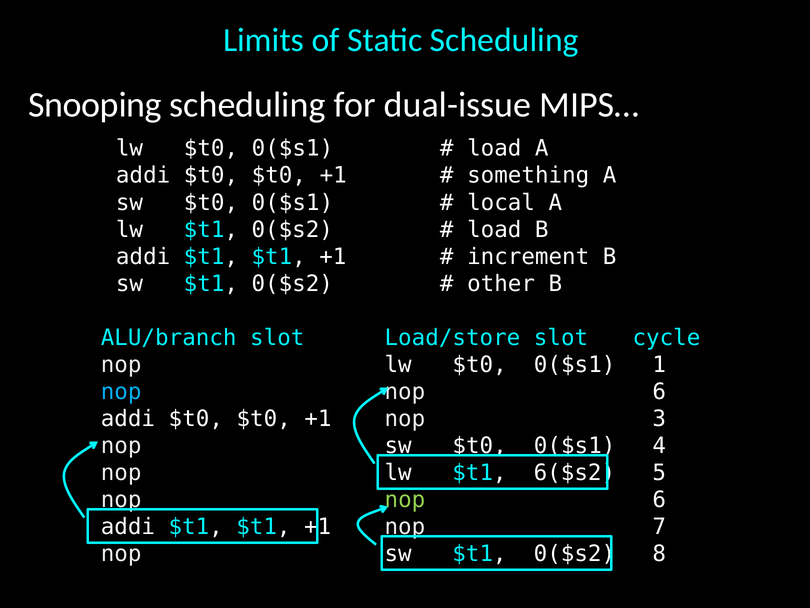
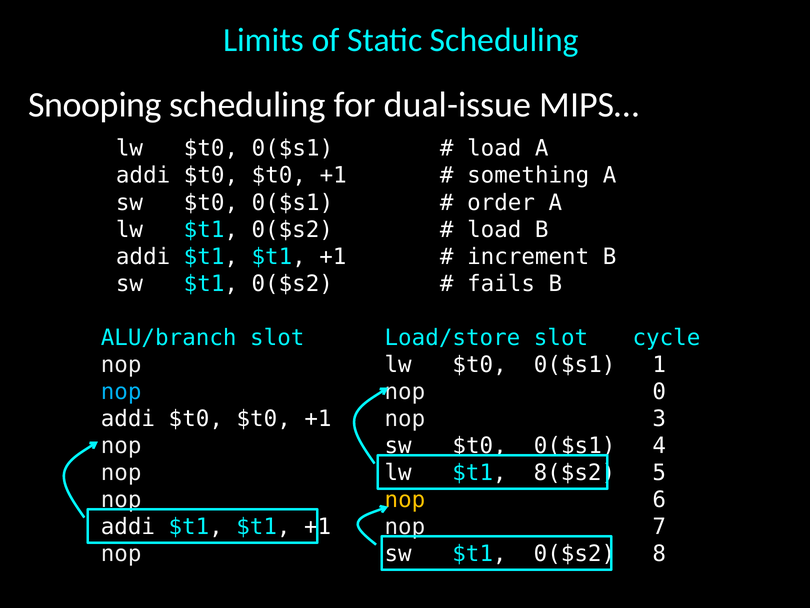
local: local -> order (501, 202)
other: other -> fails (501, 283)
6: 6 -> 0 (659, 391)
6($s2: 6($s2 -> 8($s2 (574, 473)
nop colour: light green -> yellow (405, 500)
